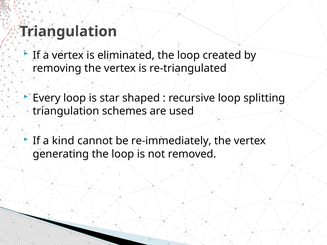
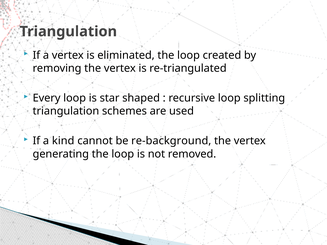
re-immediately: re-immediately -> re-background (171, 141)
